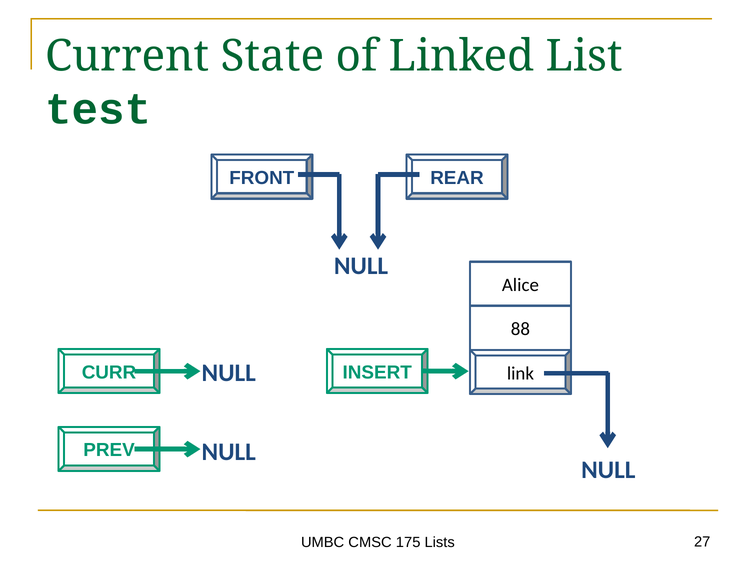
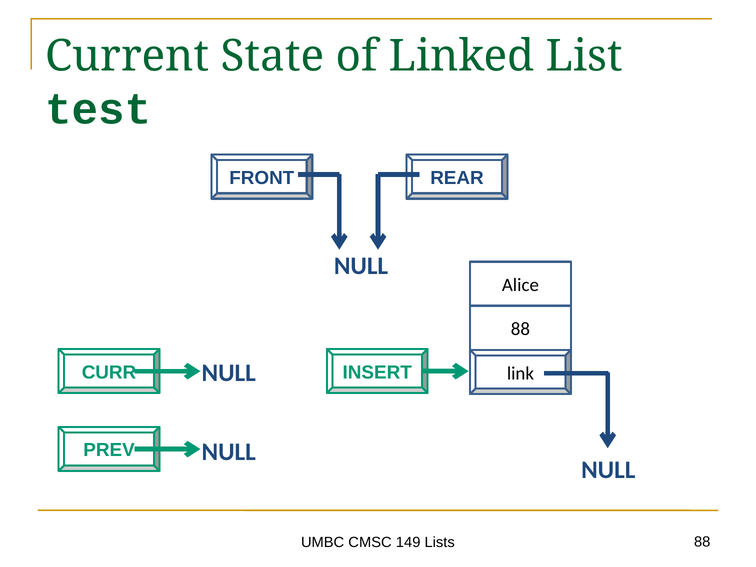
175: 175 -> 149 (408, 542)
Lists 27: 27 -> 88 (702, 542)
